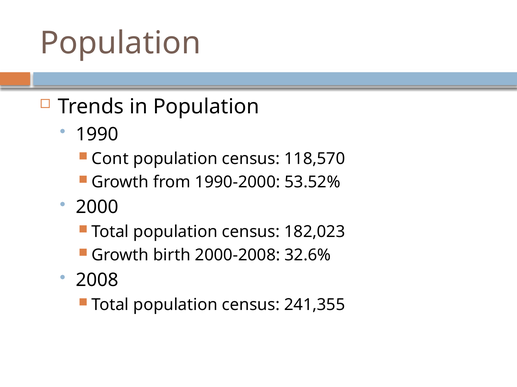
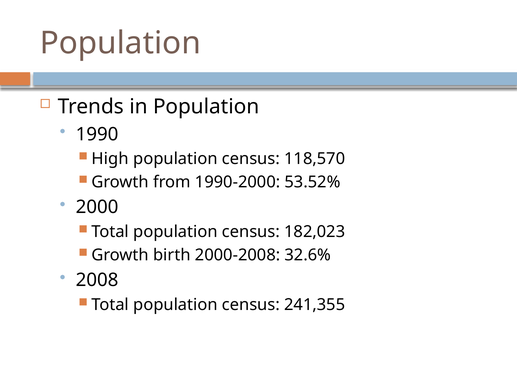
Cont: Cont -> High (110, 159)
